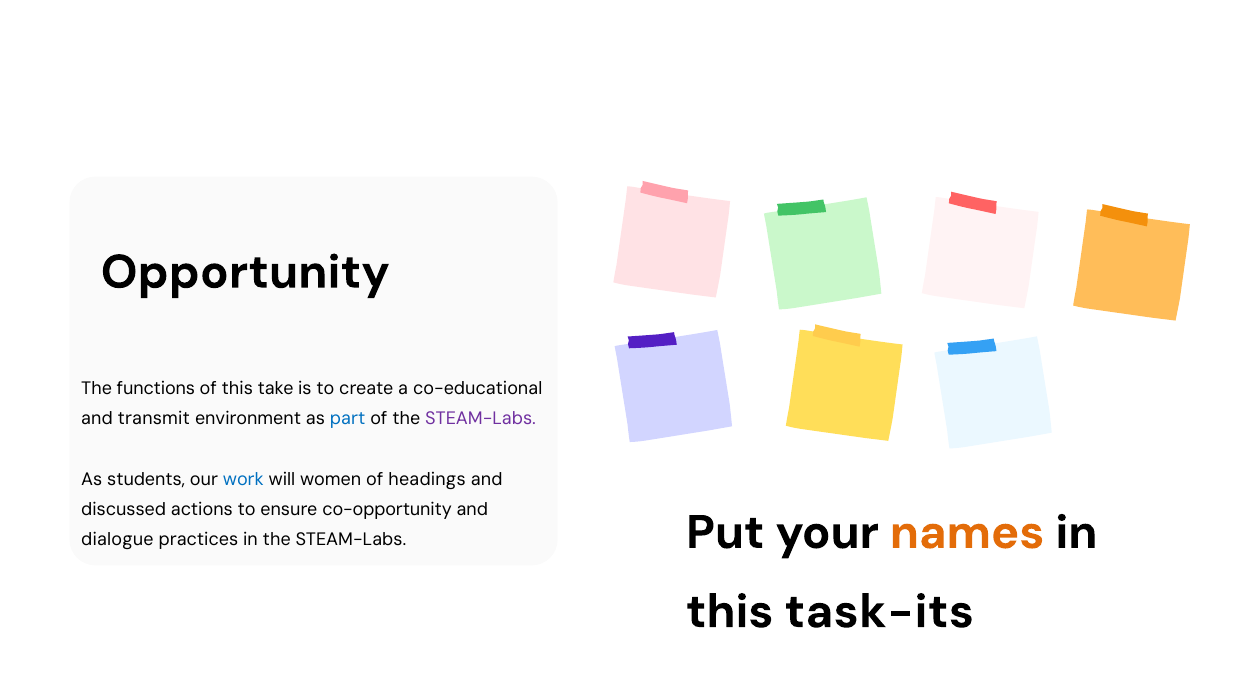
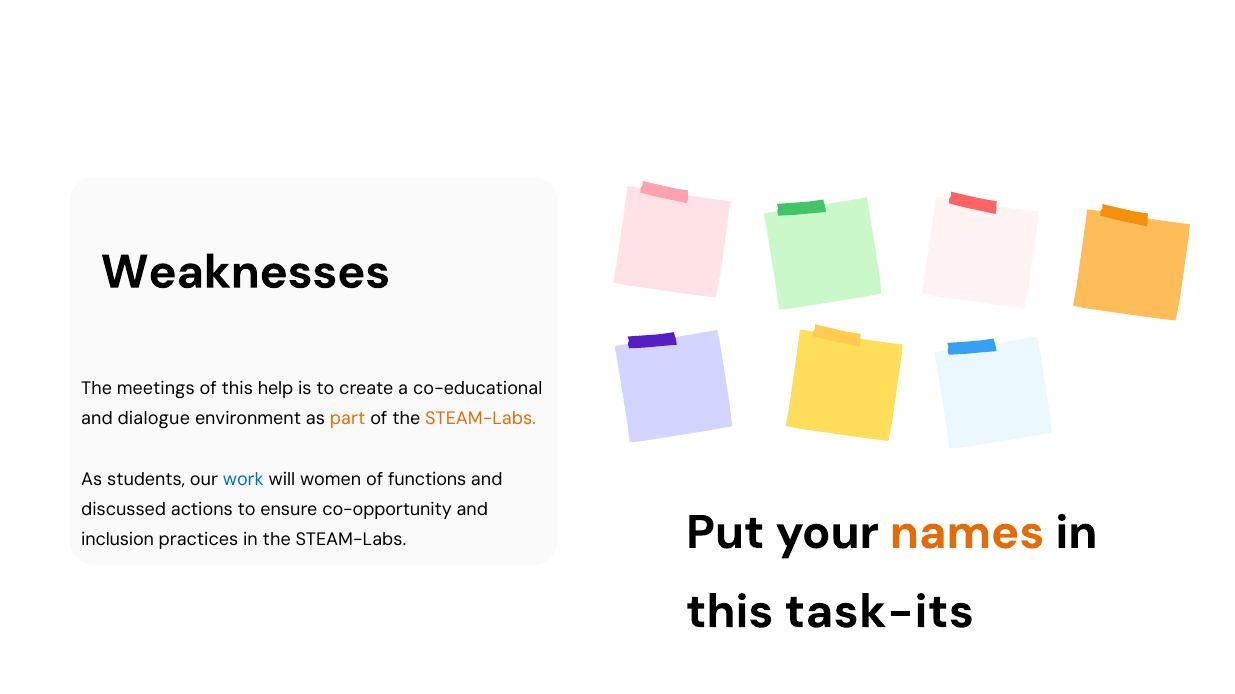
Opportunity: Opportunity -> Weaknesses (245, 272)
functions: functions -> meetings (156, 389)
take: take -> help (276, 389)
transmit: transmit -> dialogue (154, 419)
part colour: blue -> orange (348, 419)
STEAM-Labs colour: purple -> orange (481, 419)
headings: headings -> functions (427, 480)
dialogue: dialogue -> inclusion (118, 540)
